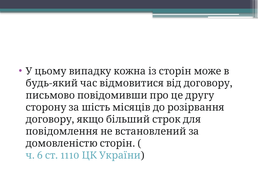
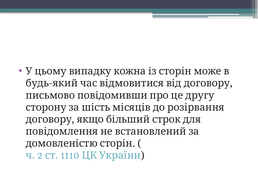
6: 6 -> 2 (40, 156)
